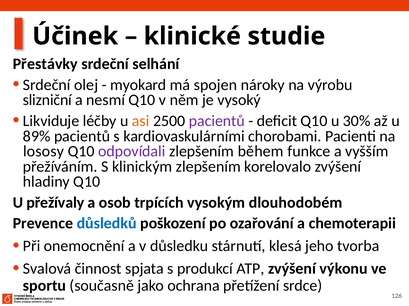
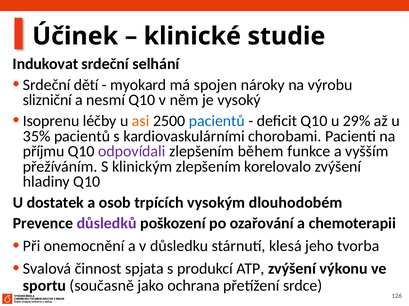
Přestávky: Přestávky -> Indukovat (45, 64)
olej: olej -> dětí (86, 85)
Likviduje: Likviduje -> Isoprenu (51, 121)
pacientů colour: purple -> blue (217, 121)
30%: 30% -> 29% (357, 121)
89%: 89% -> 35% (37, 136)
lososy: lososy -> příjmu (44, 152)
přežívaly: přežívaly -> dostatek (55, 203)
důsledků colour: blue -> purple (107, 224)
